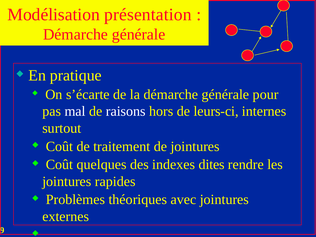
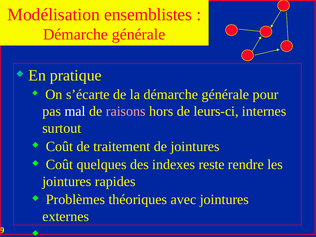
présentation: présentation -> ensemblistes (148, 15)
raisons colour: white -> pink (126, 111)
dites: dites -> reste (212, 165)
